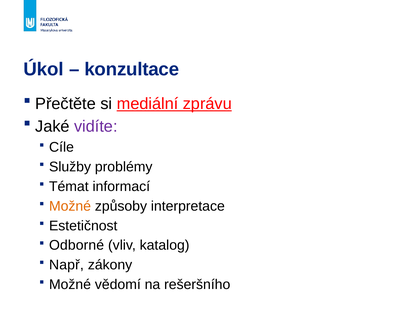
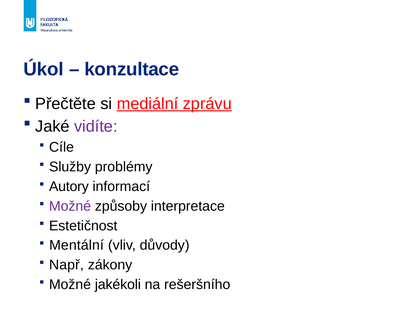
Témat: Témat -> Autory (69, 187)
Možné colour: orange -> purple (70, 206)
Odborné: Odborné -> Mentální (77, 245)
katalog: katalog -> důvody (165, 245)
vědomí: vědomí -> jakékoli (118, 285)
